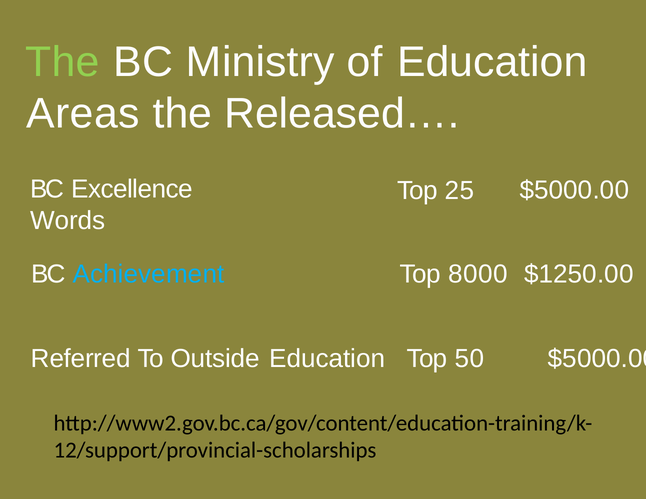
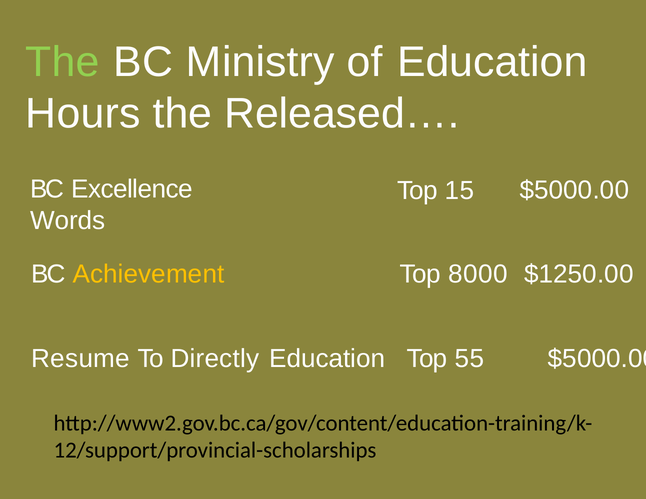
Areas: Areas -> Hours (83, 113)
25: 25 -> 15 (460, 191)
Achievement colour: light blue -> yellow (148, 274)
Referred: Referred -> Resume (81, 359)
Outside: Outside -> Directly (215, 359)
50: 50 -> 55 (470, 359)
